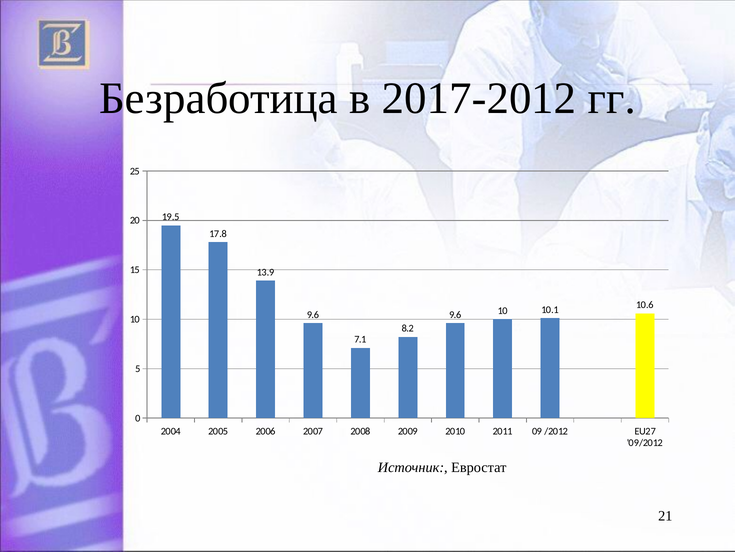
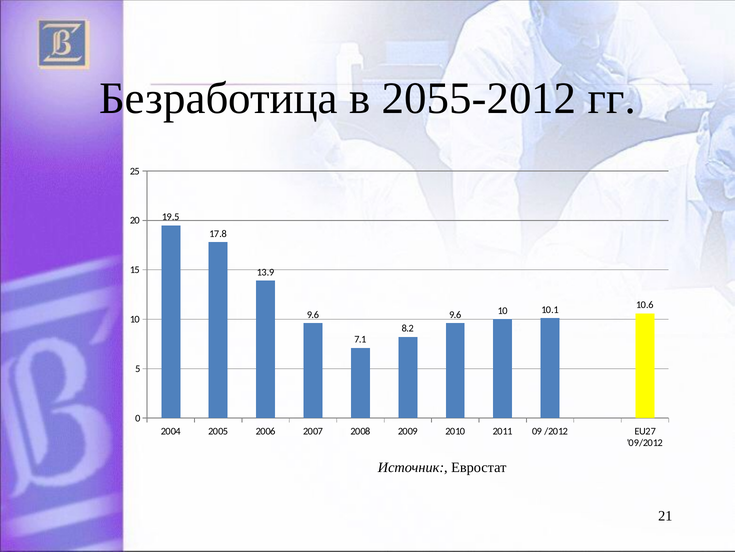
2017-2012: 2017-2012 -> 2055-2012 (479, 98)
